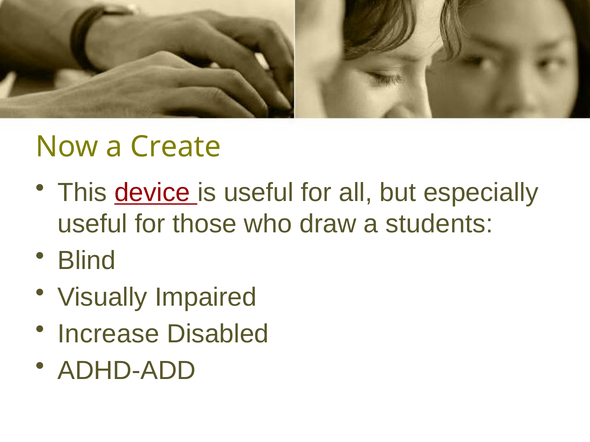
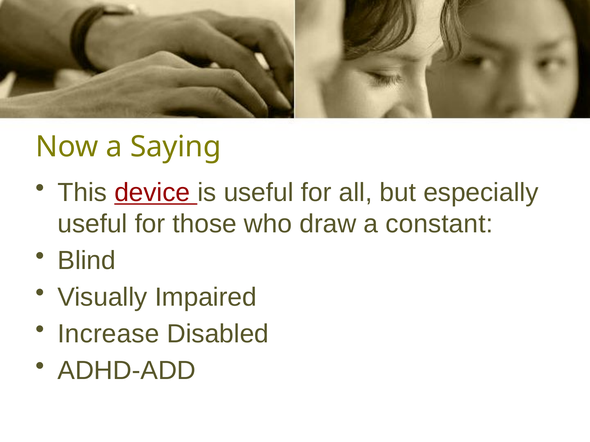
Create: Create -> Saying (176, 147)
students: students -> constant (439, 224)
